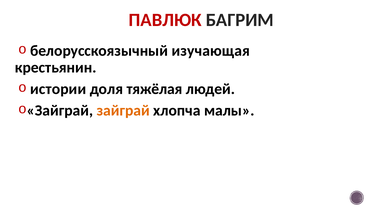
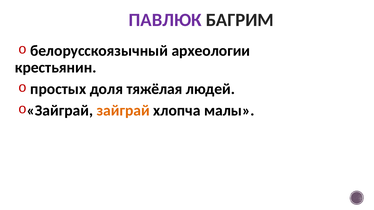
ПАВЛЮК colour: red -> purple (165, 20)
изучающая: изучающая -> археологии (211, 51)
истории: истории -> простых (58, 89)
